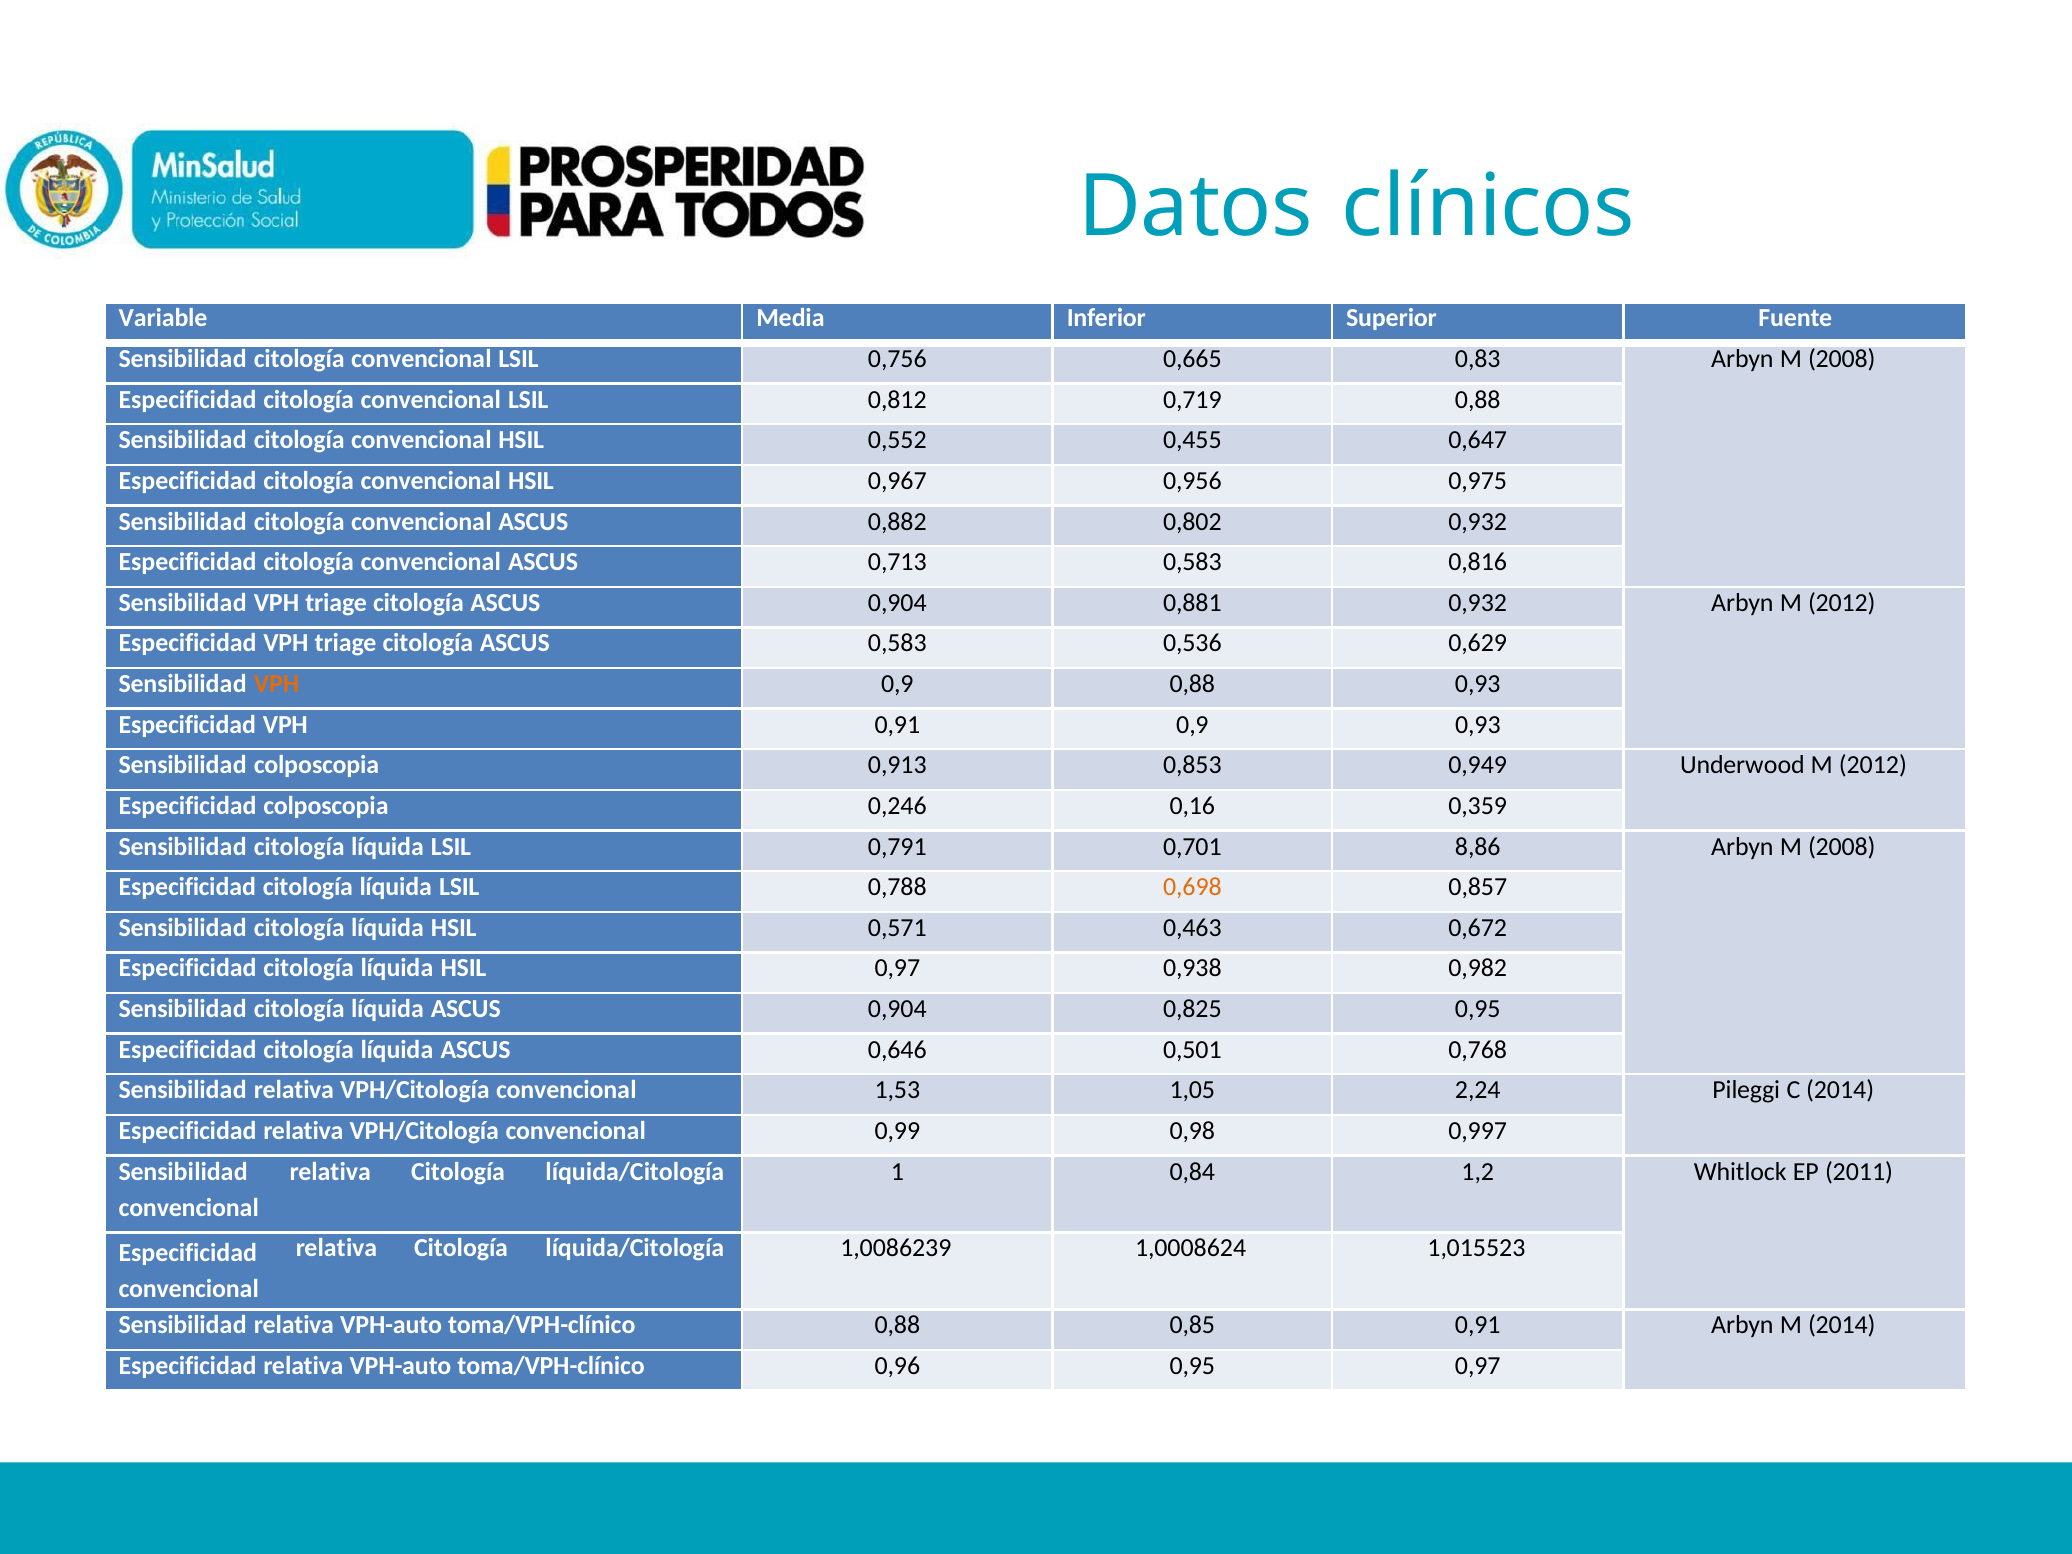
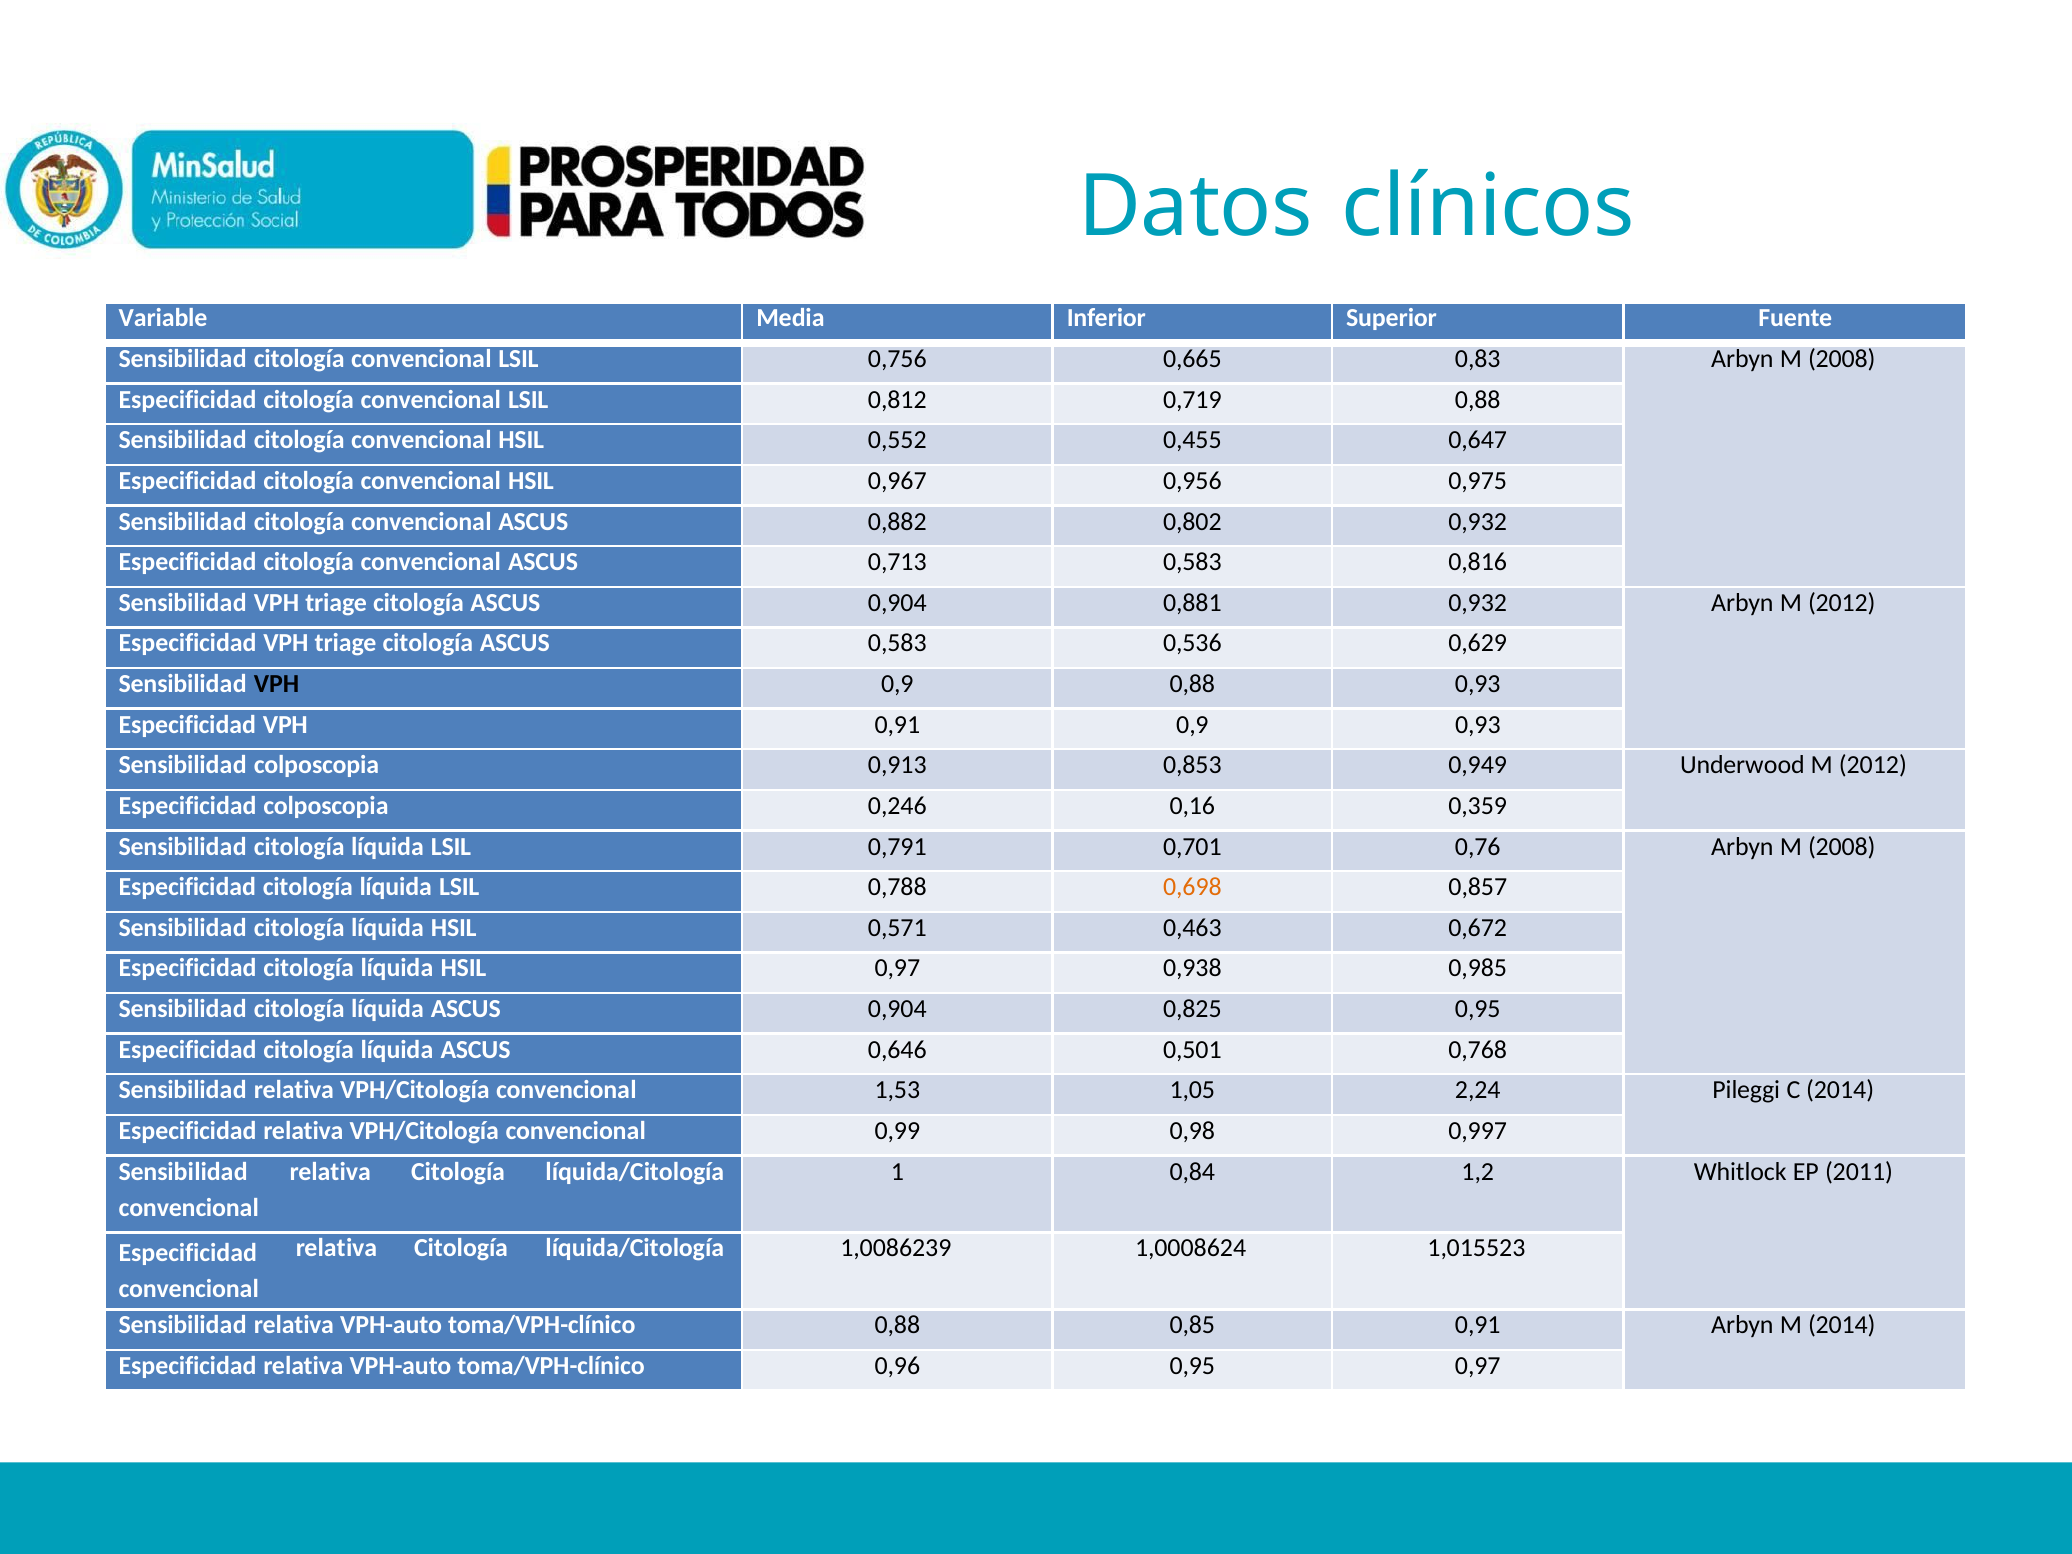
VPH colour: orange -> black (277, 684)
8,86: 8,86 -> 0,76 (1478, 847)
0,982: 0,982 -> 0,985 (1478, 968)
